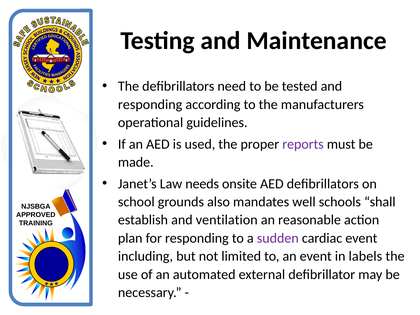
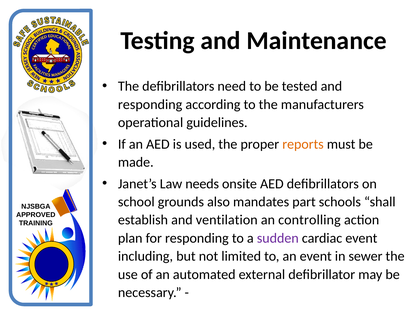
reports colour: purple -> orange (303, 144)
well: well -> part (304, 202)
reasonable: reasonable -> controlling (309, 220)
labels: labels -> sewer (366, 256)
